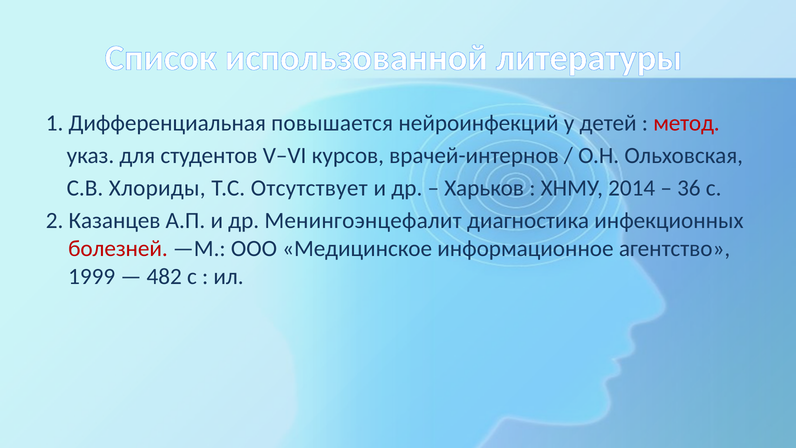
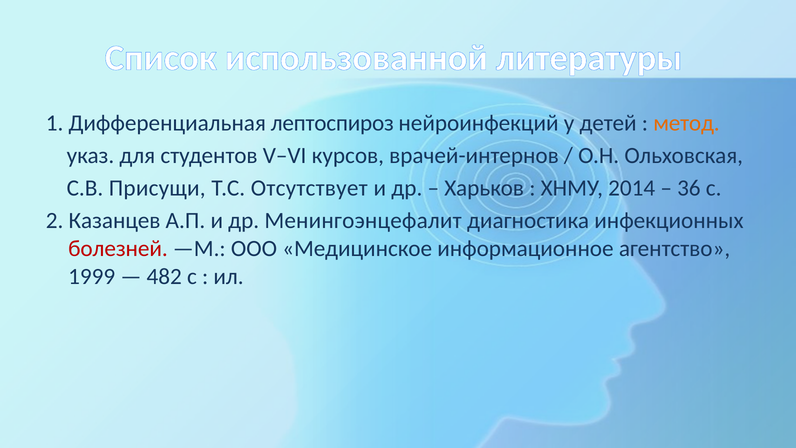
повышается: повышается -> лептоспироз (332, 123)
метод colour: red -> orange (686, 123)
Хлориды: Хлориды -> Присущи (157, 188)
